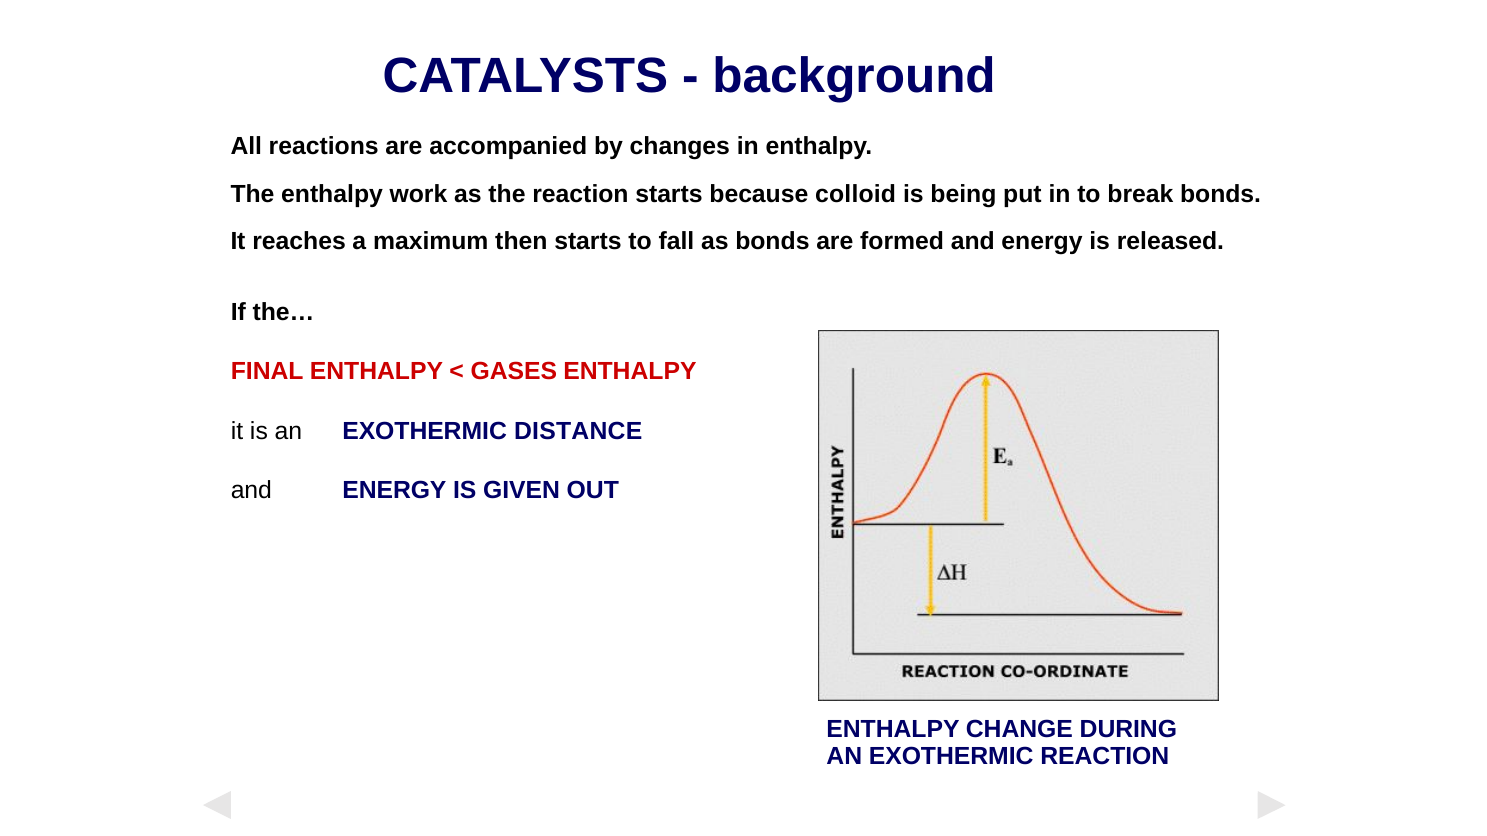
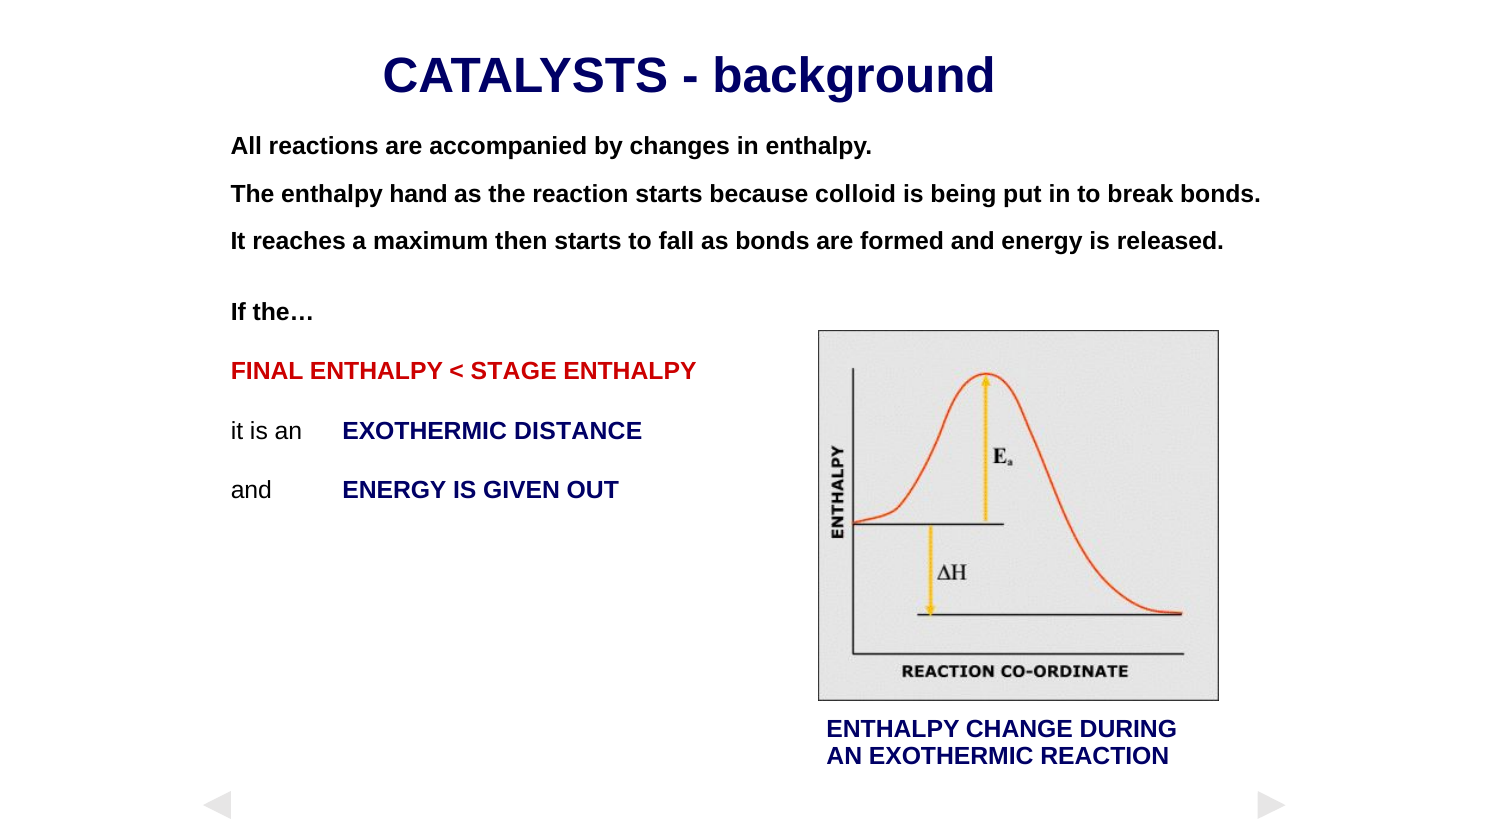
work: work -> hand (419, 194)
GASES: GASES -> STAGE (514, 372)
